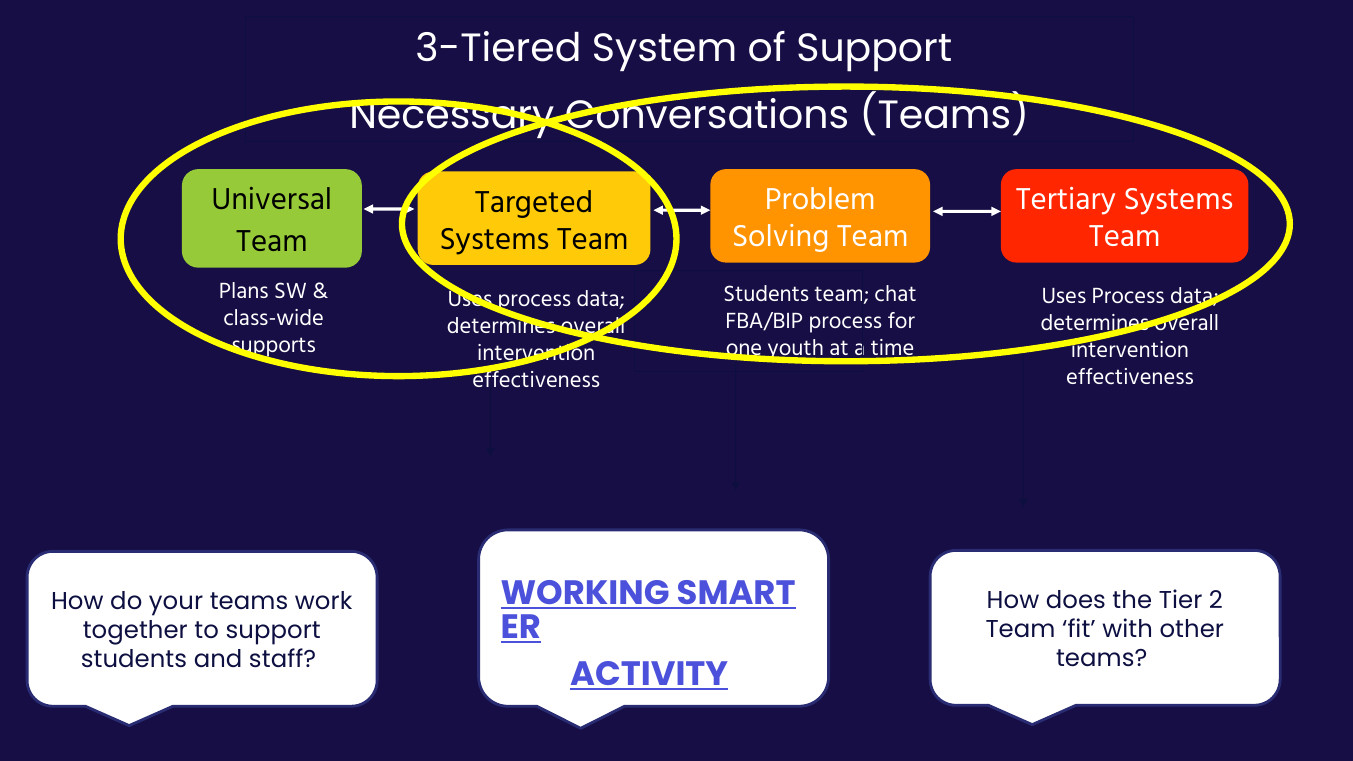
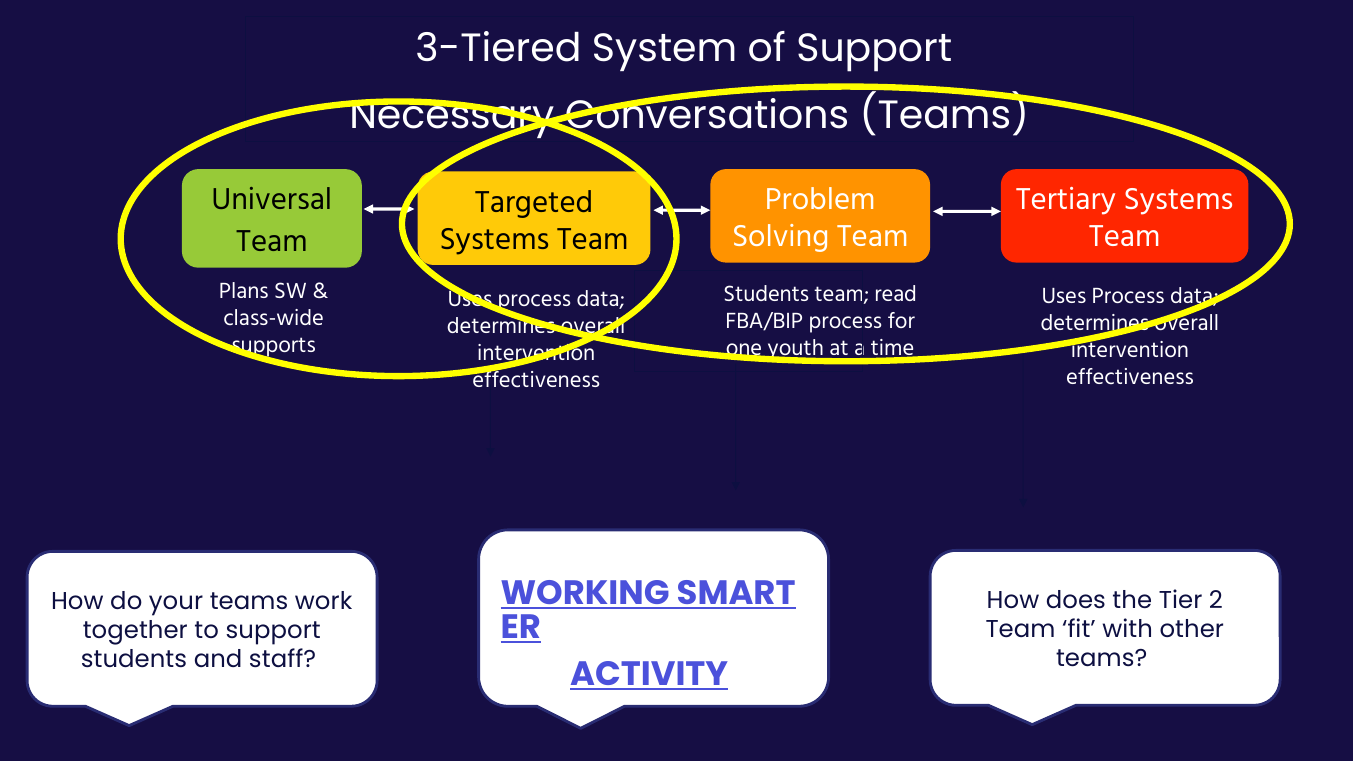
chat: chat -> read (896, 294)
